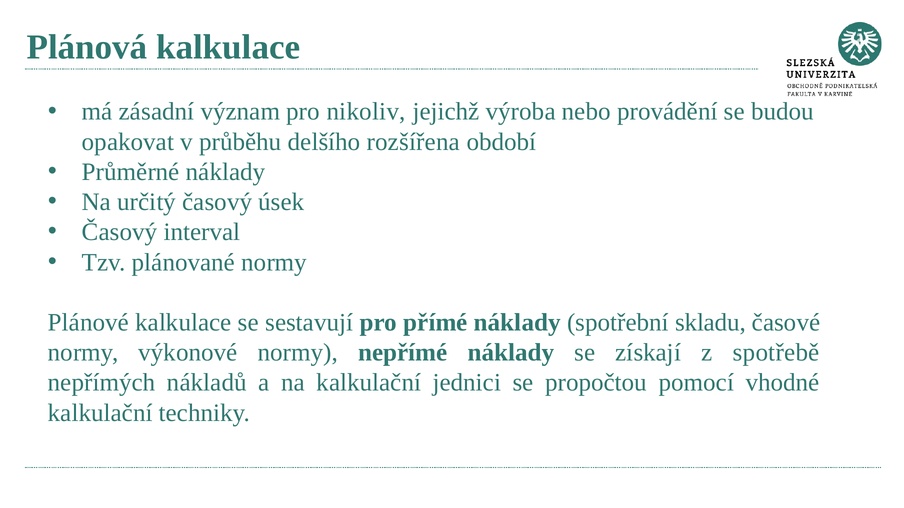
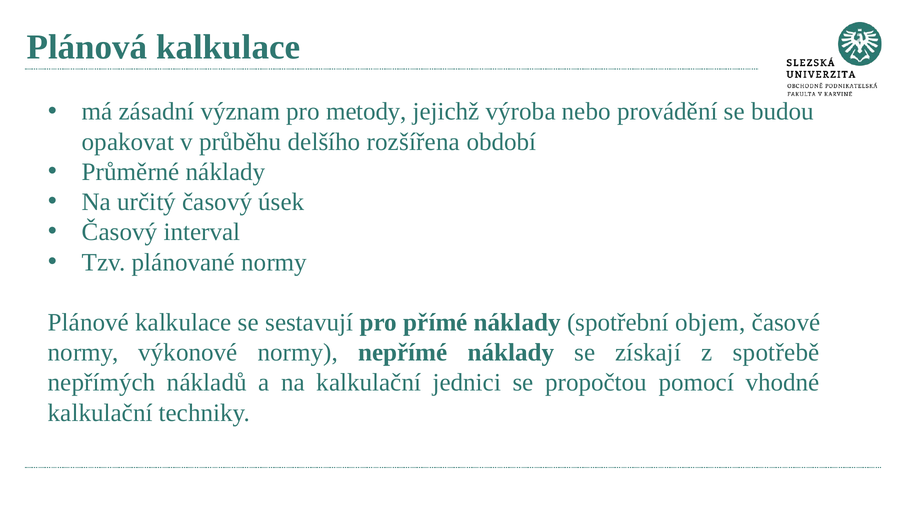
nikoliv: nikoliv -> metody (366, 112)
skladu: skladu -> objem (710, 323)
